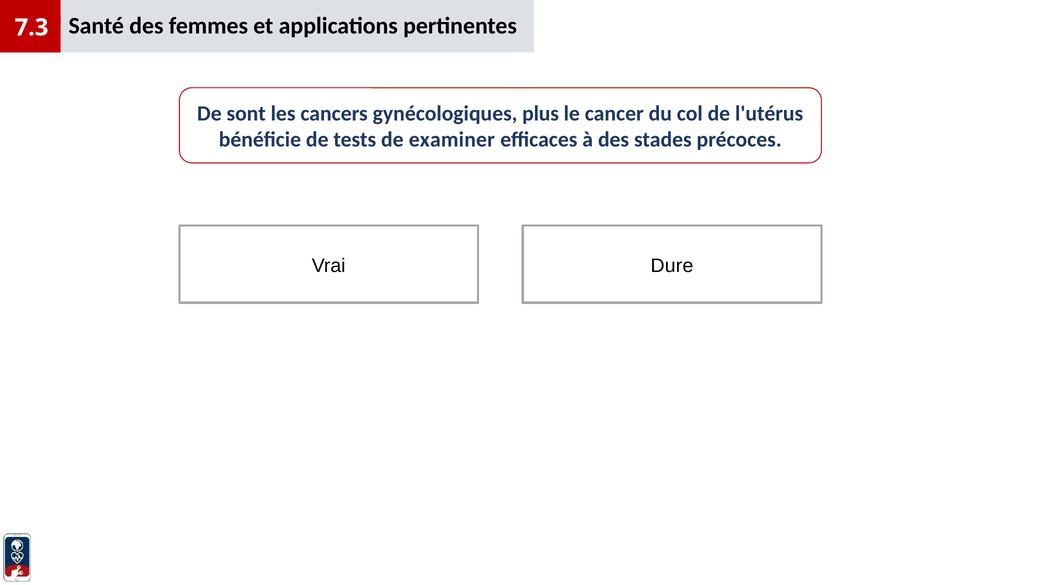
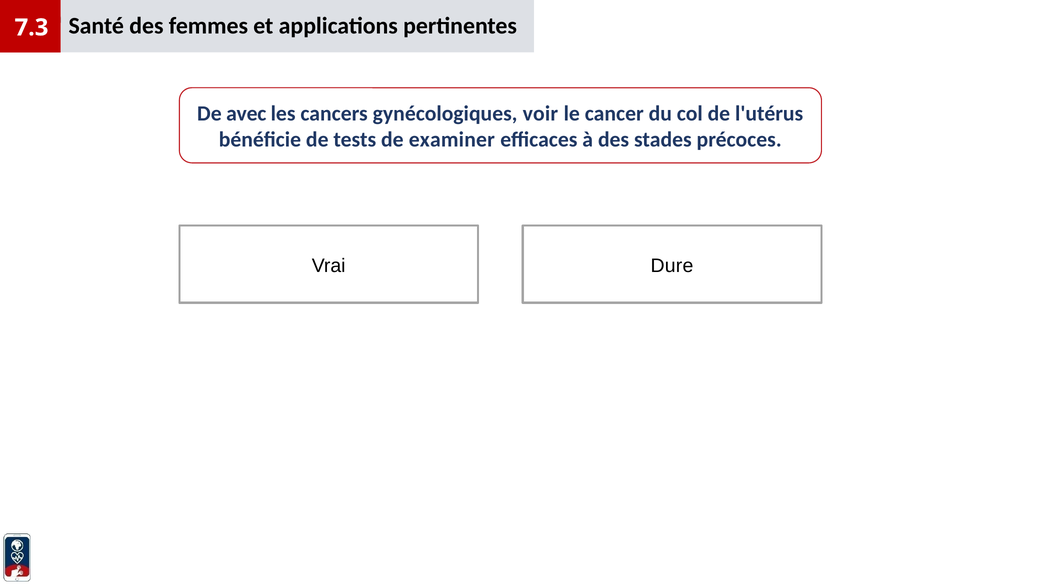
sont: sont -> avec (246, 114)
plus: plus -> voir (540, 114)
